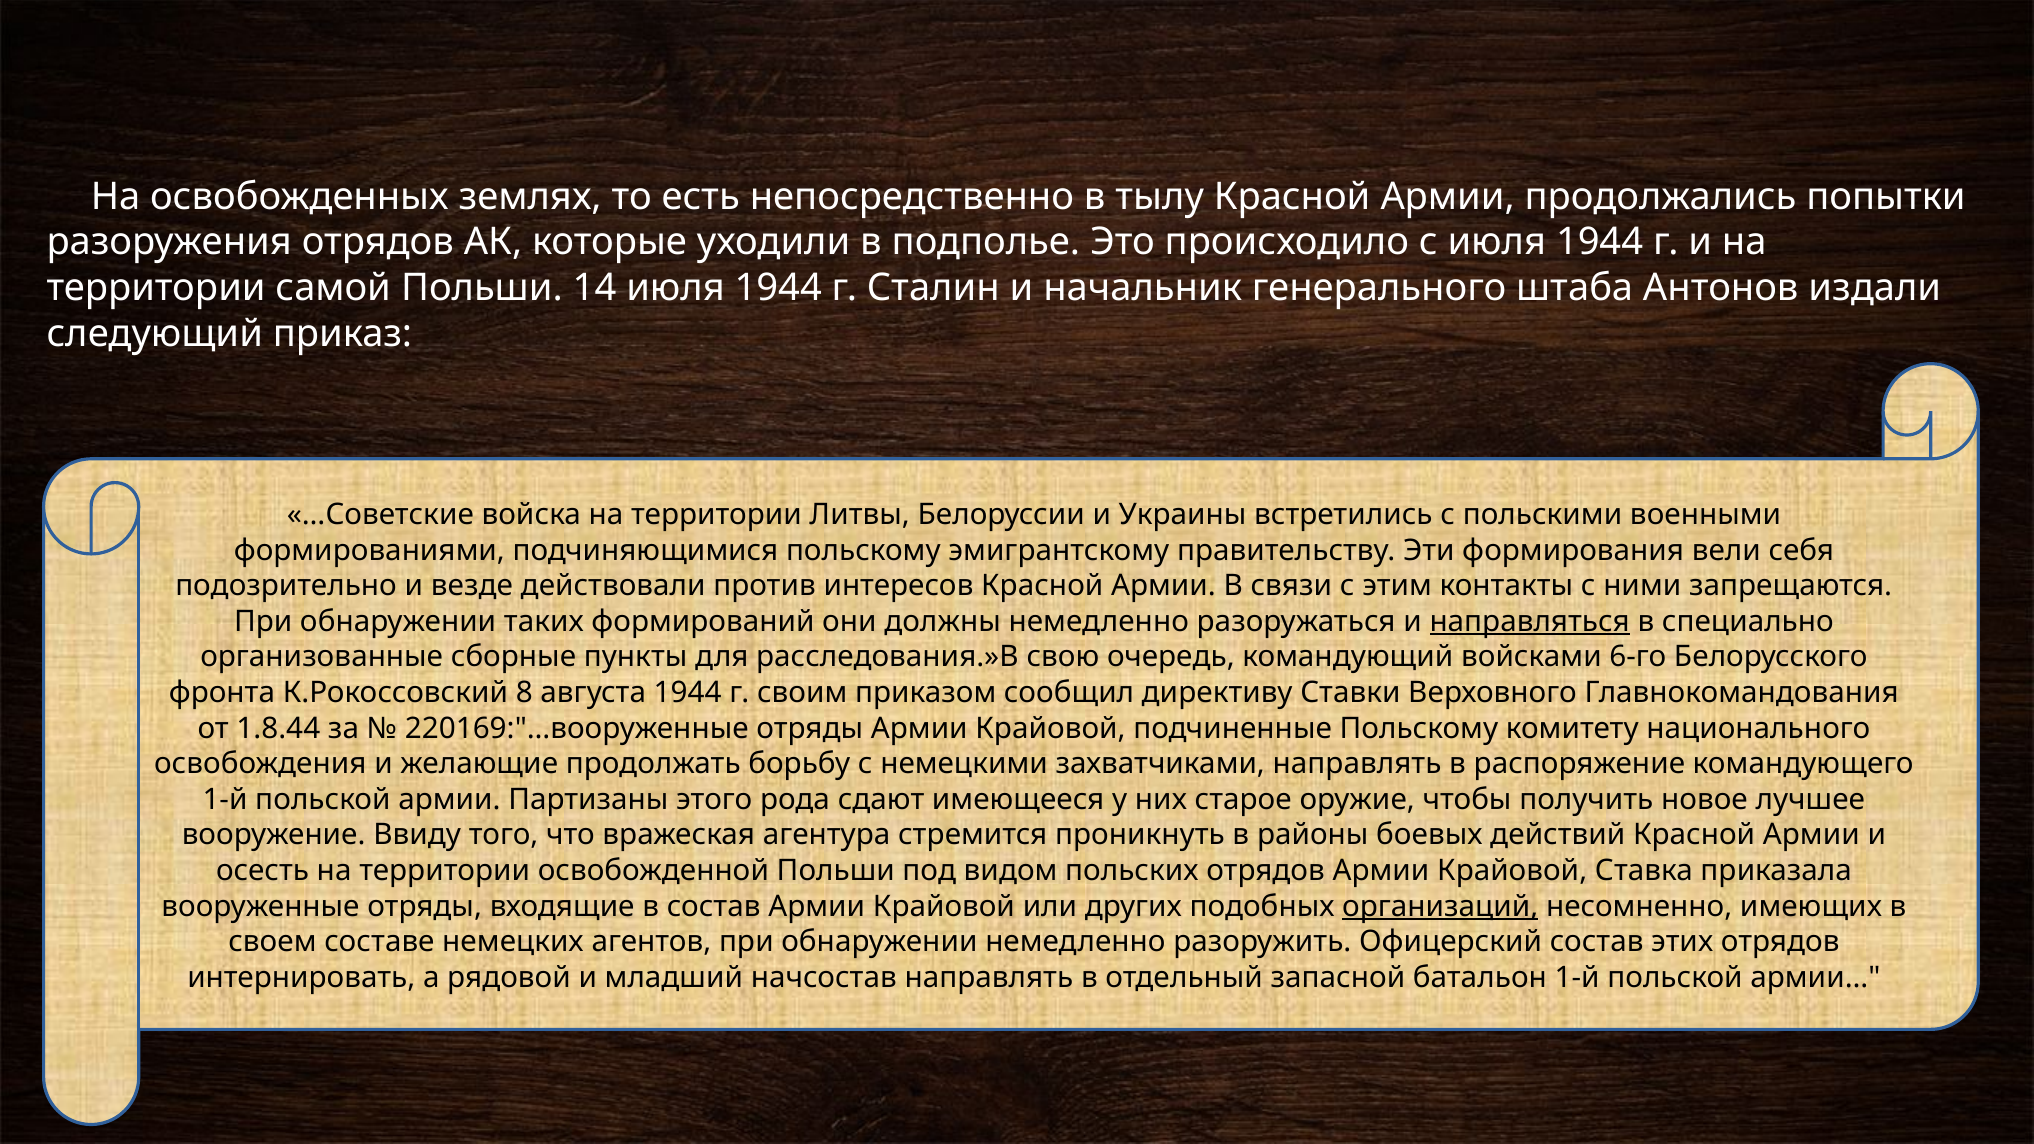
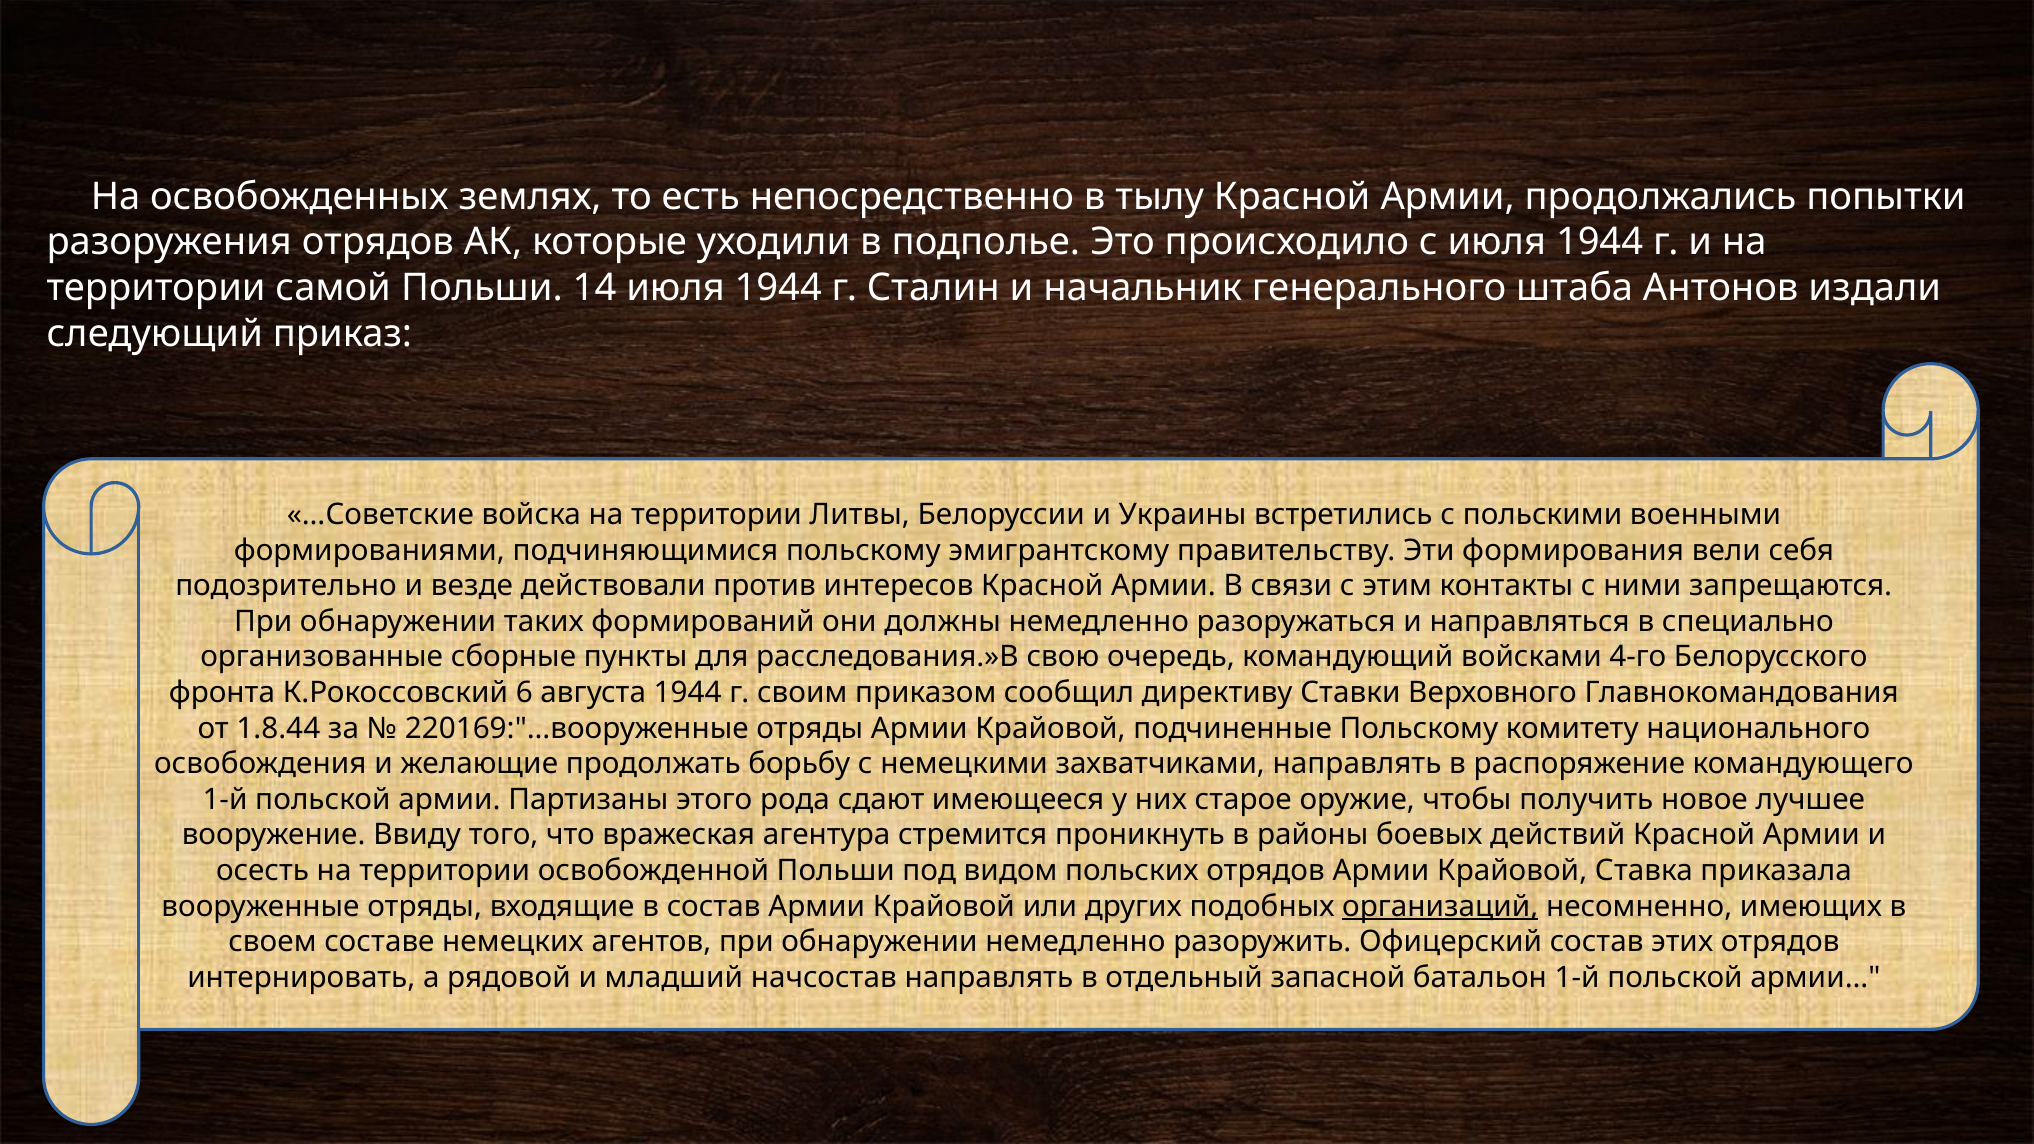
направляться underline: present -> none (1530, 622)
6-го: 6-го -> 4-го (1638, 657)
8: 8 -> 6 (524, 693)
